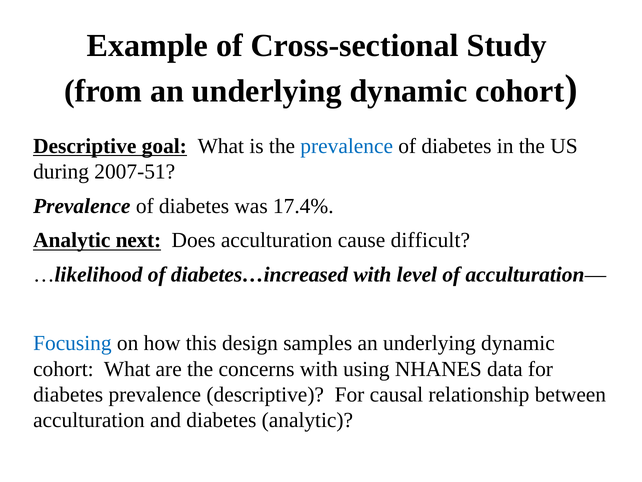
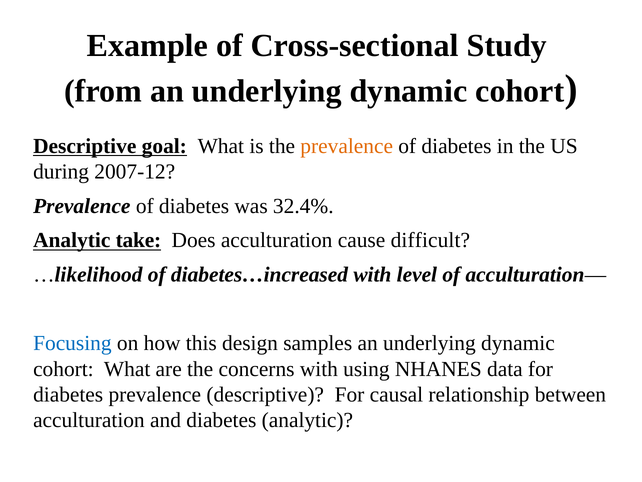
prevalence colour: blue -> orange (347, 146)
2007-51: 2007-51 -> 2007-12 (135, 172)
17.4%: 17.4% -> 32.4% (303, 206)
next: next -> take (138, 240)
